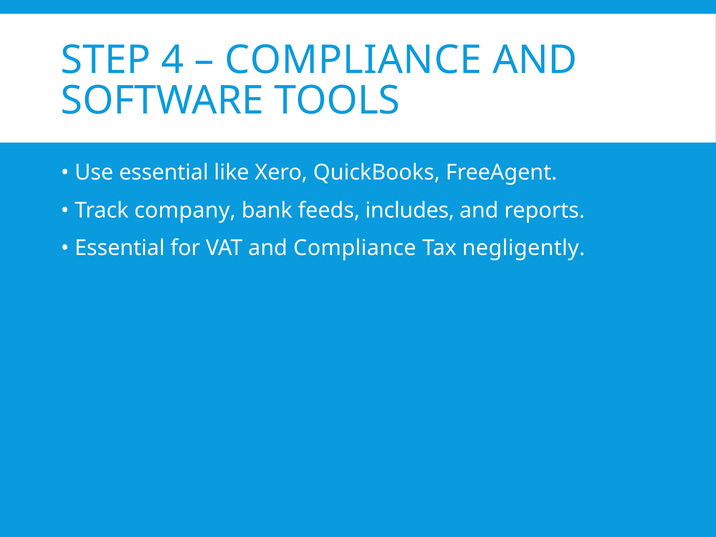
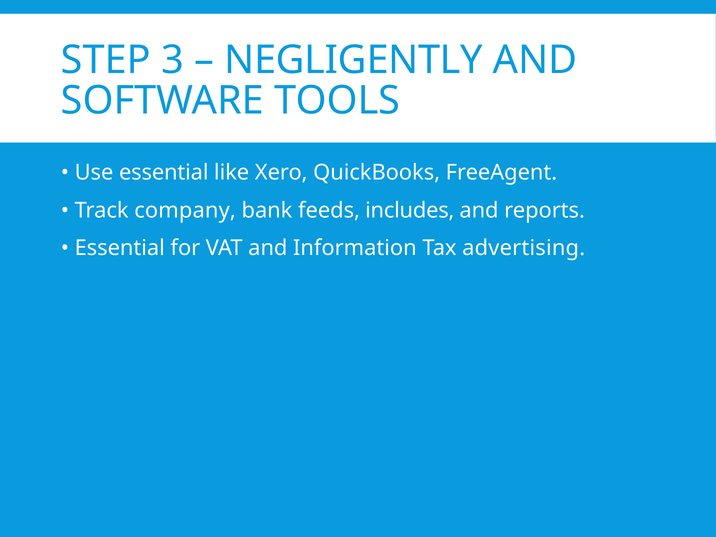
4: 4 -> 3 (172, 60)
COMPLIANCE: COMPLIANCE -> NEGLIGENTLY (354, 60)
and Compliance: Compliance -> Information (355, 248)
negligently: negligently -> advertising (524, 248)
